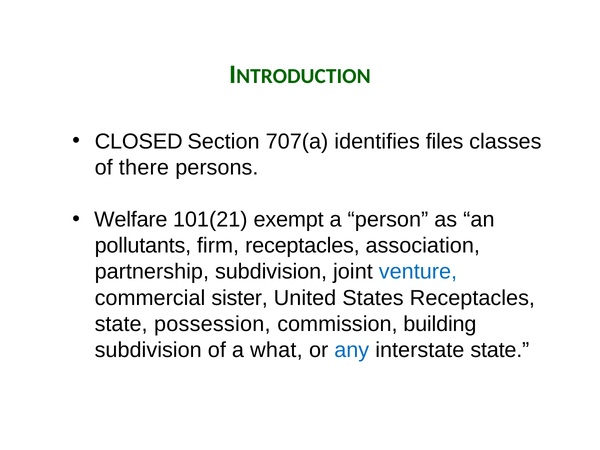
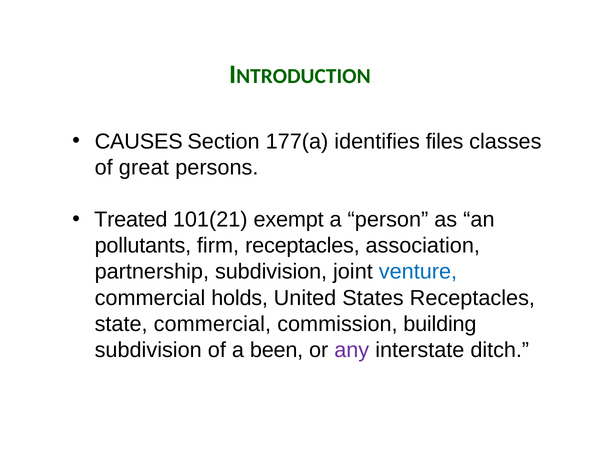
CLOSED: CLOSED -> CAUSES (139, 142)
707(a: 707(a -> 177(a (297, 142)
there: there -> great (144, 168)
Welfare: Welfare -> Treated (131, 220)
sister: sister -> holds (240, 298)
state possession: possession -> commercial (212, 324)
what: what -> been (277, 350)
any colour: blue -> purple (352, 350)
interstate state: state -> ditch (500, 350)
